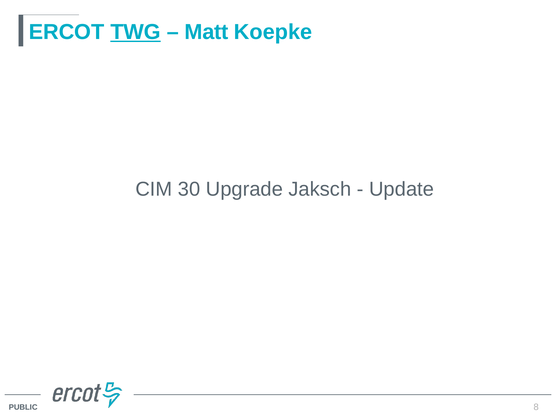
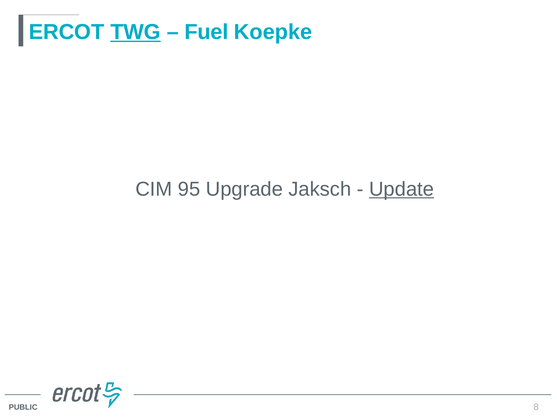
Matt: Matt -> Fuel (206, 32)
30: 30 -> 95 (189, 189)
Update underline: none -> present (402, 189)
